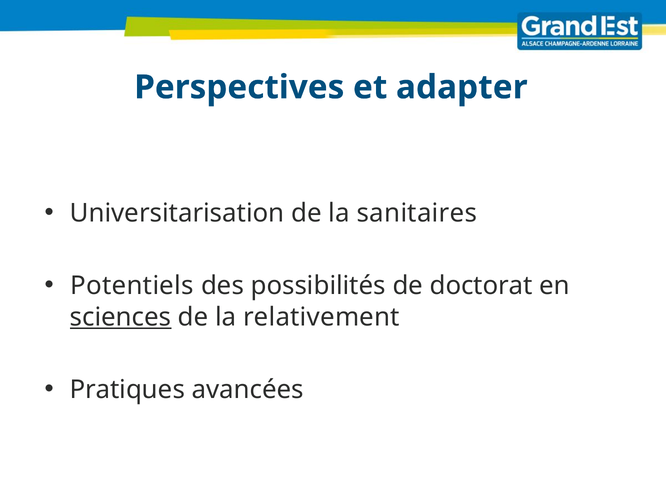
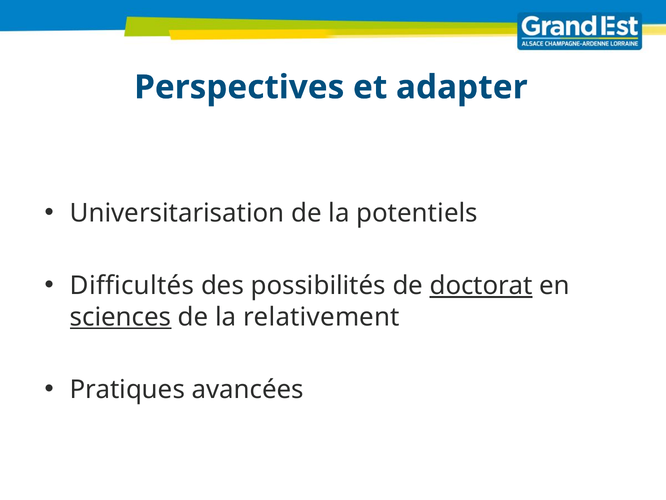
sanitaires: sanitaires -> potentiels (417, 213)
Potentiels: Potentiels -> Difficultés (132, 286)
doctorat underline: none -> present (481, 286)
